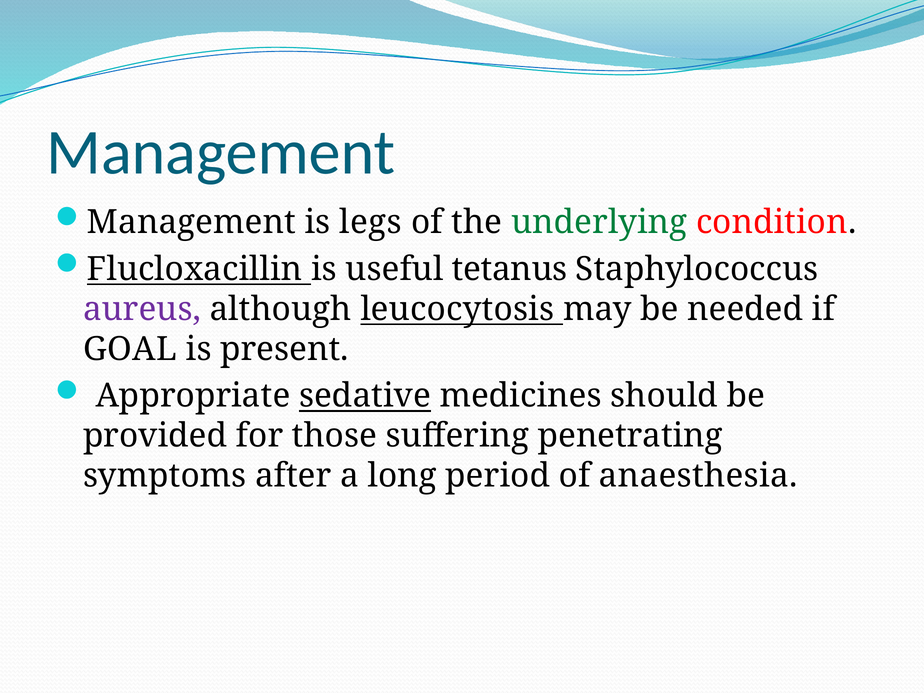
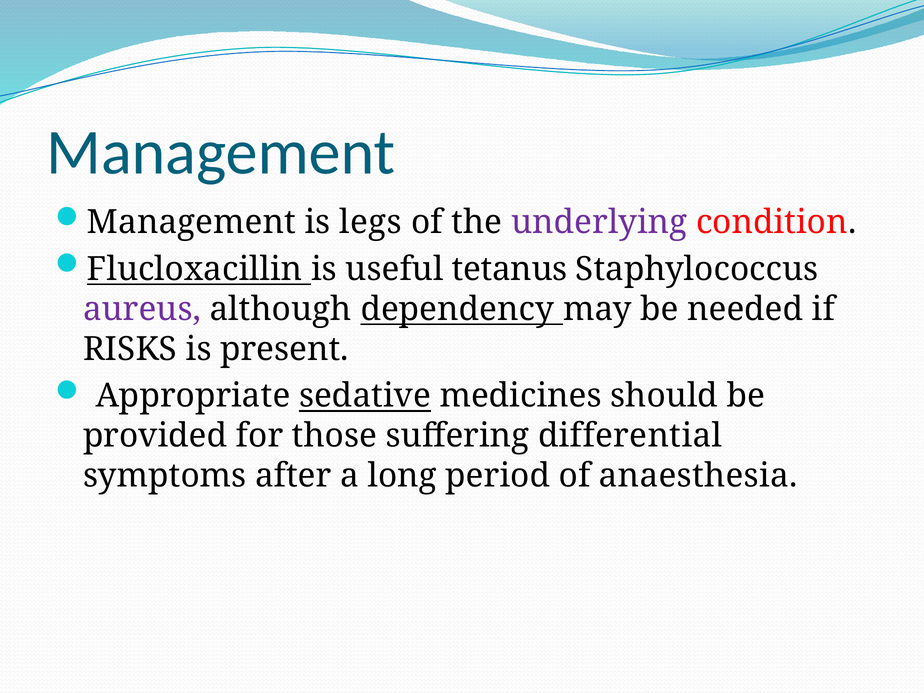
underlying colour: green -> purple (599, 222)
leucocytosis: leucocytosis -> dependency (457, 309)
GOAL: GOAL -> RISKS (130, 349)
penetrating: penetrating -> differential (630, 436)
